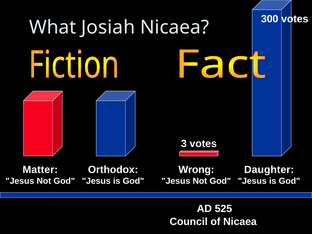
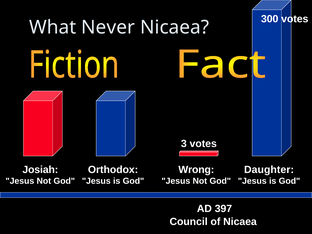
Josiah: Josiah -> Never (108, 27)
Matter: Matter -> Josiah (40, 170)
525: 525 -> 397 (223, 209)
